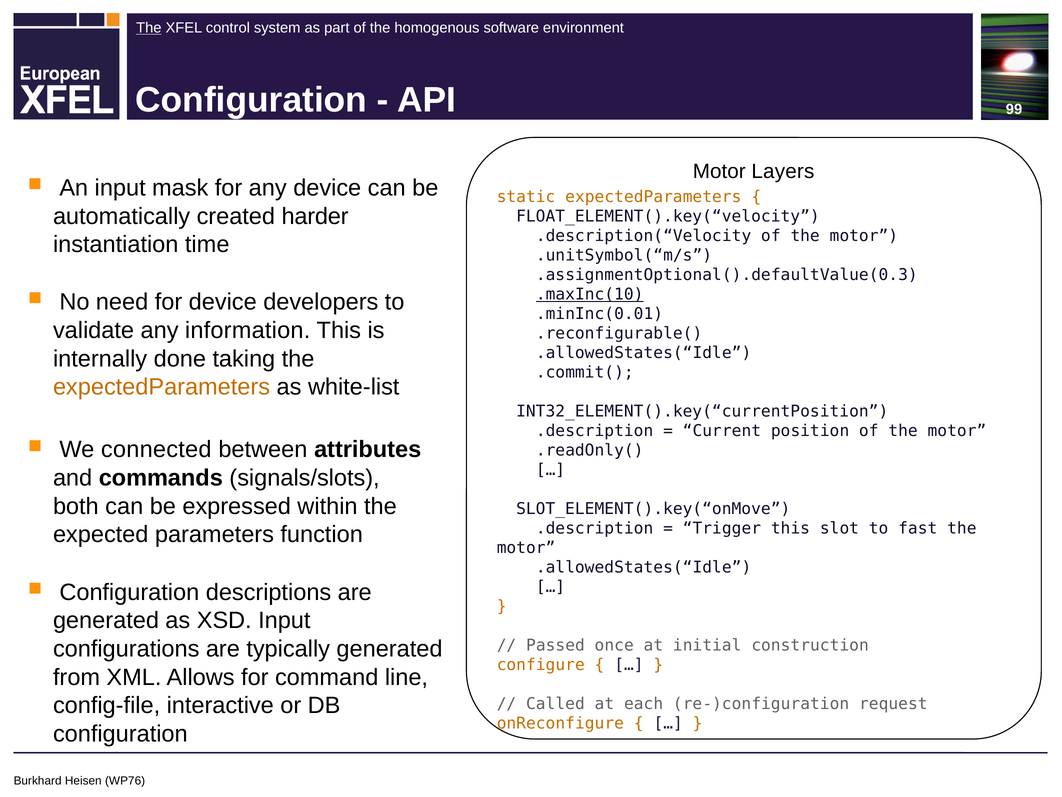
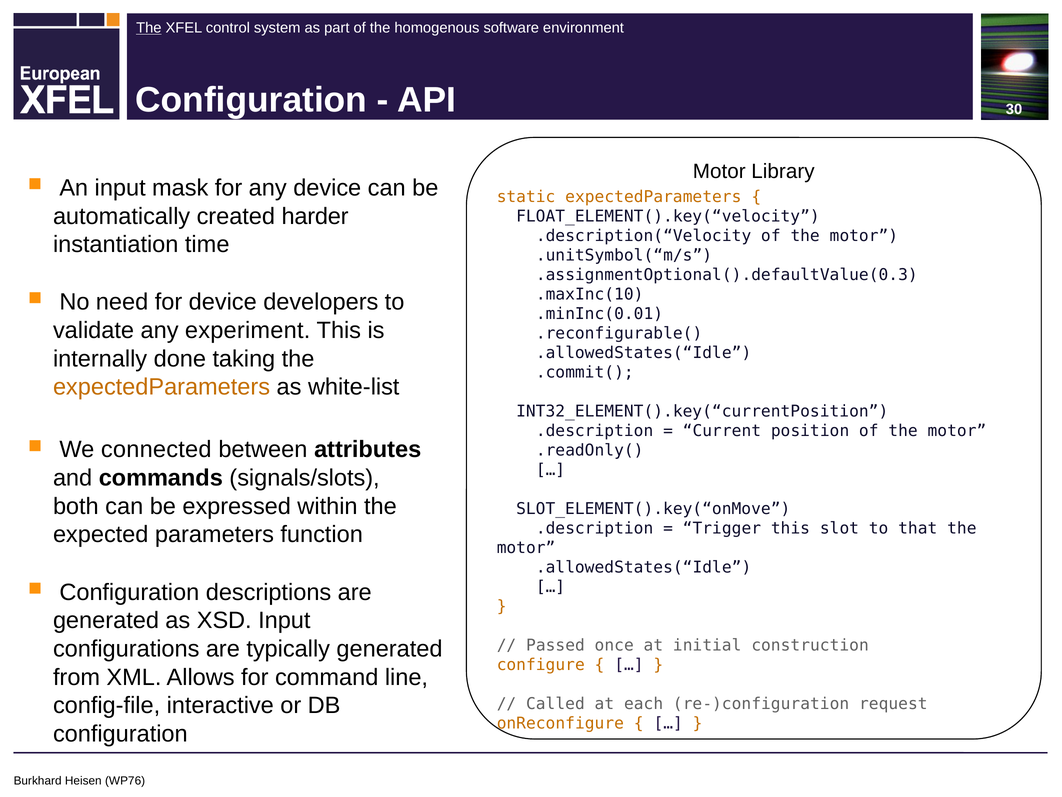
99: 99 -> 30 (1014, 109)
Layers: Layers -> Library (783, 171)
.maxInc(10 underline: present -> none (590, 294)
information: information -> experiment (248, 330)
fast: fast -> that (918, 528)
